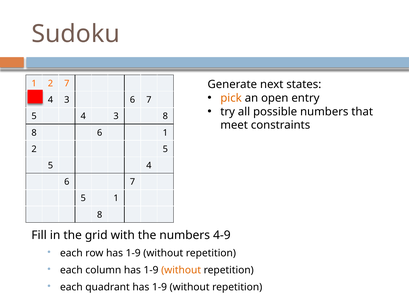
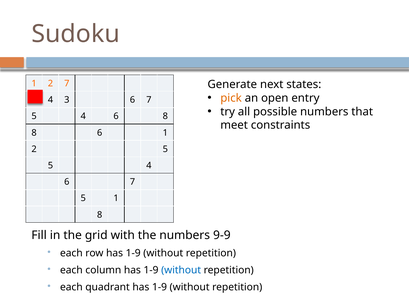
3: 3 -> 6 (116, 117)
4-9: 4-9 -> 9-9 (222, 236)
without colour: orange -> blue (181, 271)
